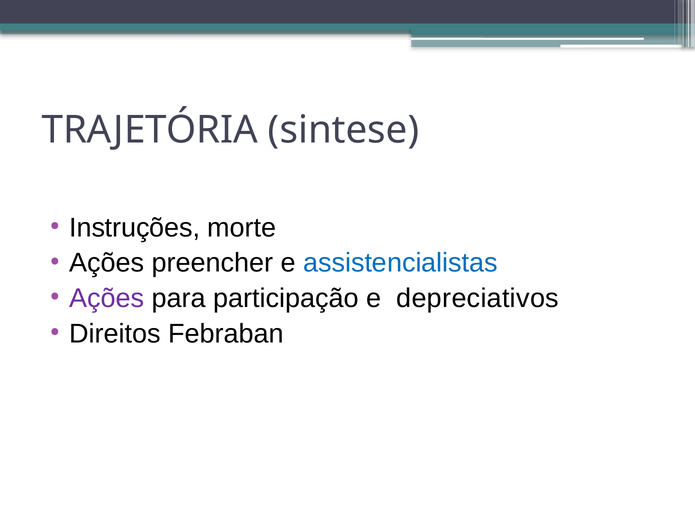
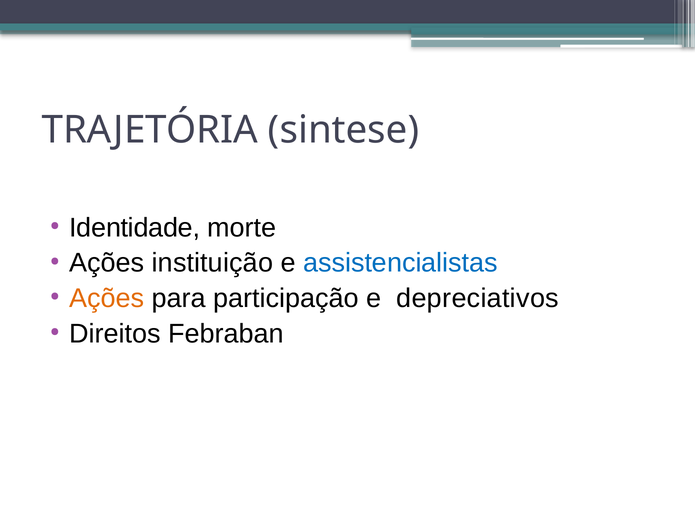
Instruções: Instruções -> Identidade (135, 228)
preencher: preencher -> instituição (212, 263)
Ações colour: purple -> orange (107, 299)
